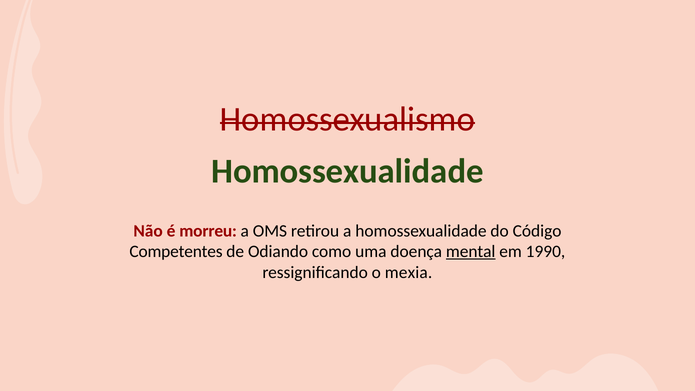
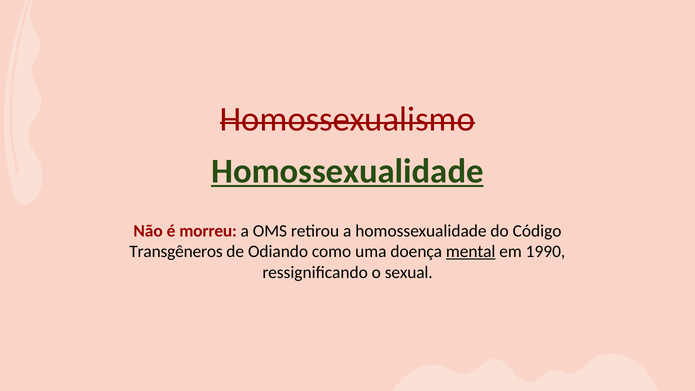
Homossexualidade underline: none -> present (347, 171)
Competentes: Competentes -> Transgêneros (176, 252)
mexia: mexia -> sexual (409, 272)
